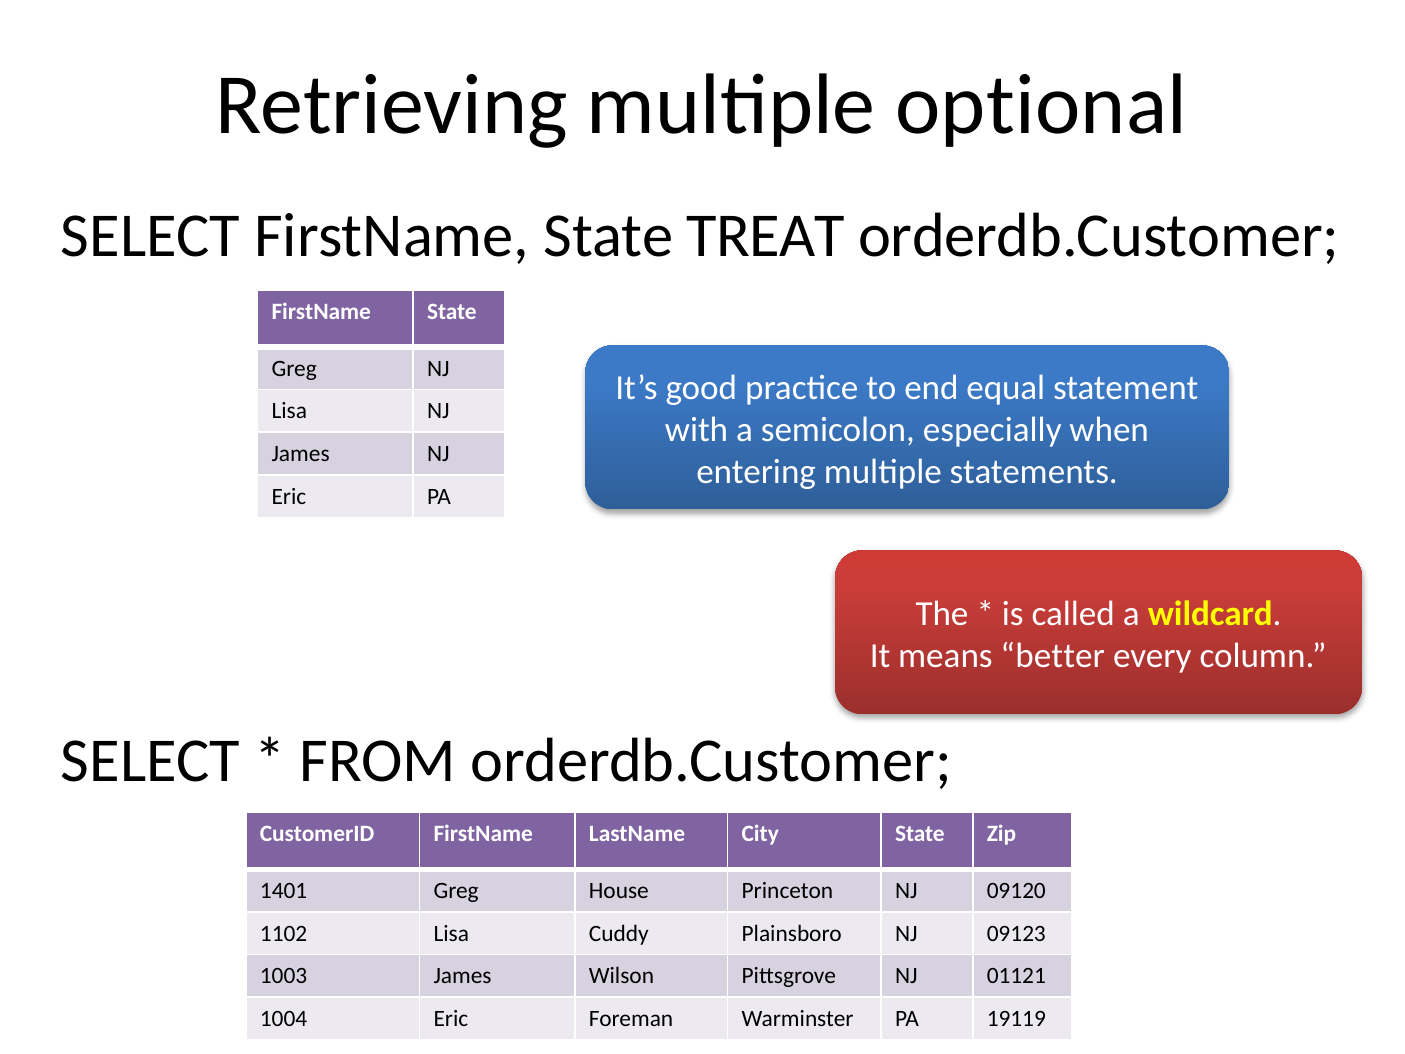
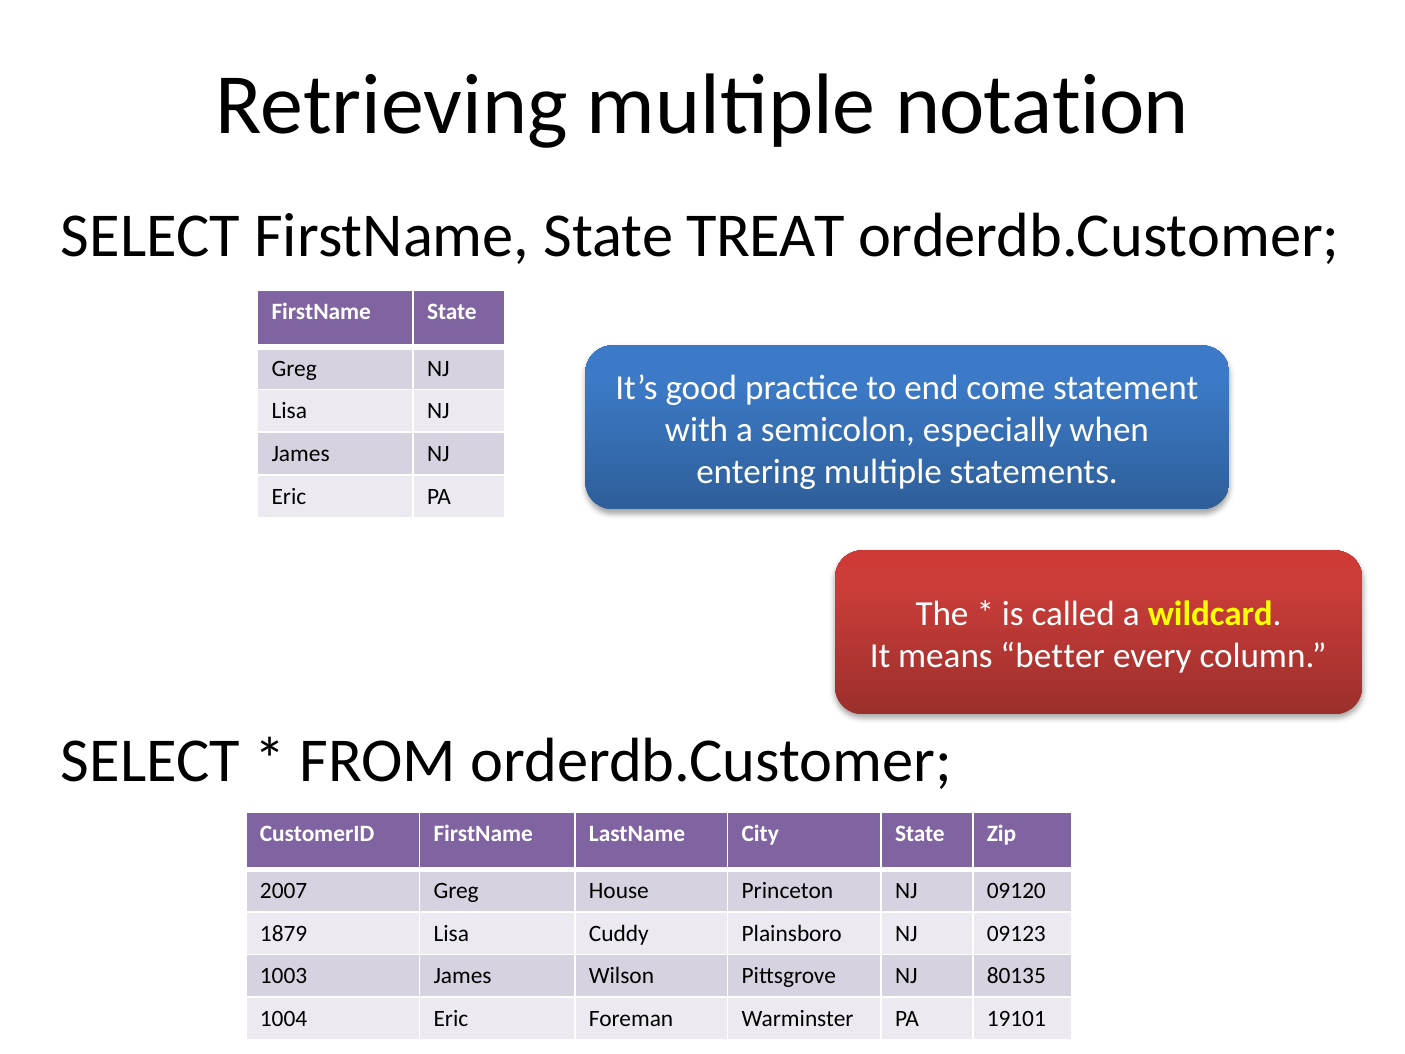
optional: optional -> notation (1042, 106)
equal: equal -> come (1006, 388)
1401: 1401 -> 2007 (284, 890)
1102: 1102 -> 1879 (284, 933)
01121: 01121 -> 80135 (1016, 976)
19119: 19119 -> 19101 (1016, 1018)
